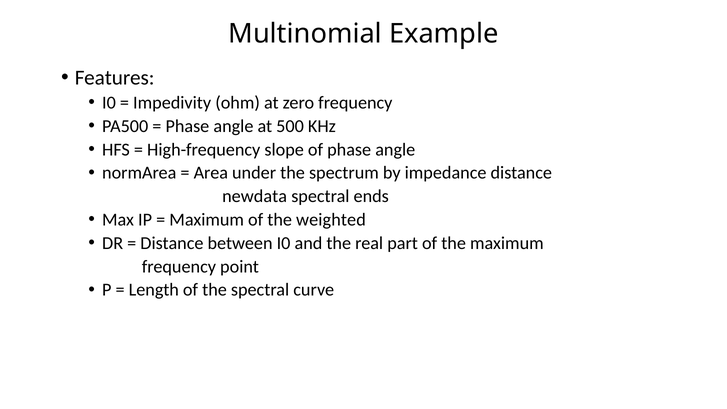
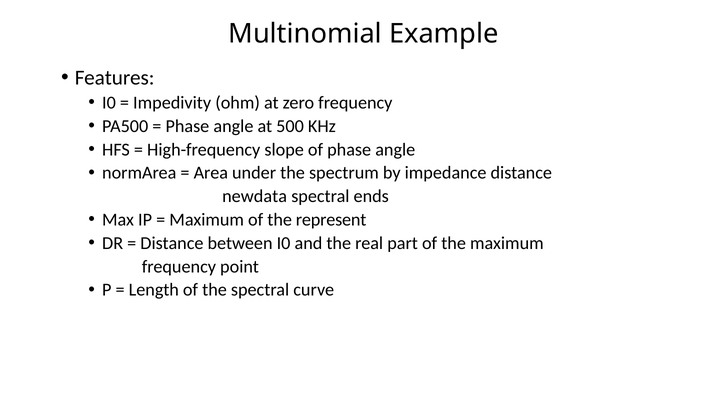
weighted: weighted -> represent (331, 220)
